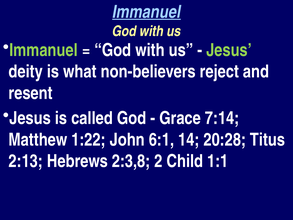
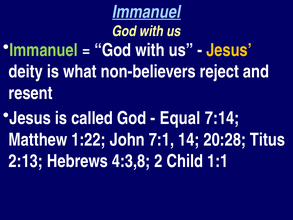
Jesus colour: light green -> yellow (229, 50)
Grace: Grace -> Equal (180, 118)
6:1: 6:1 -> 7:1 (161, 140)
2:3,8: 2:3,8 -> 4:3,8 (131, 161)
